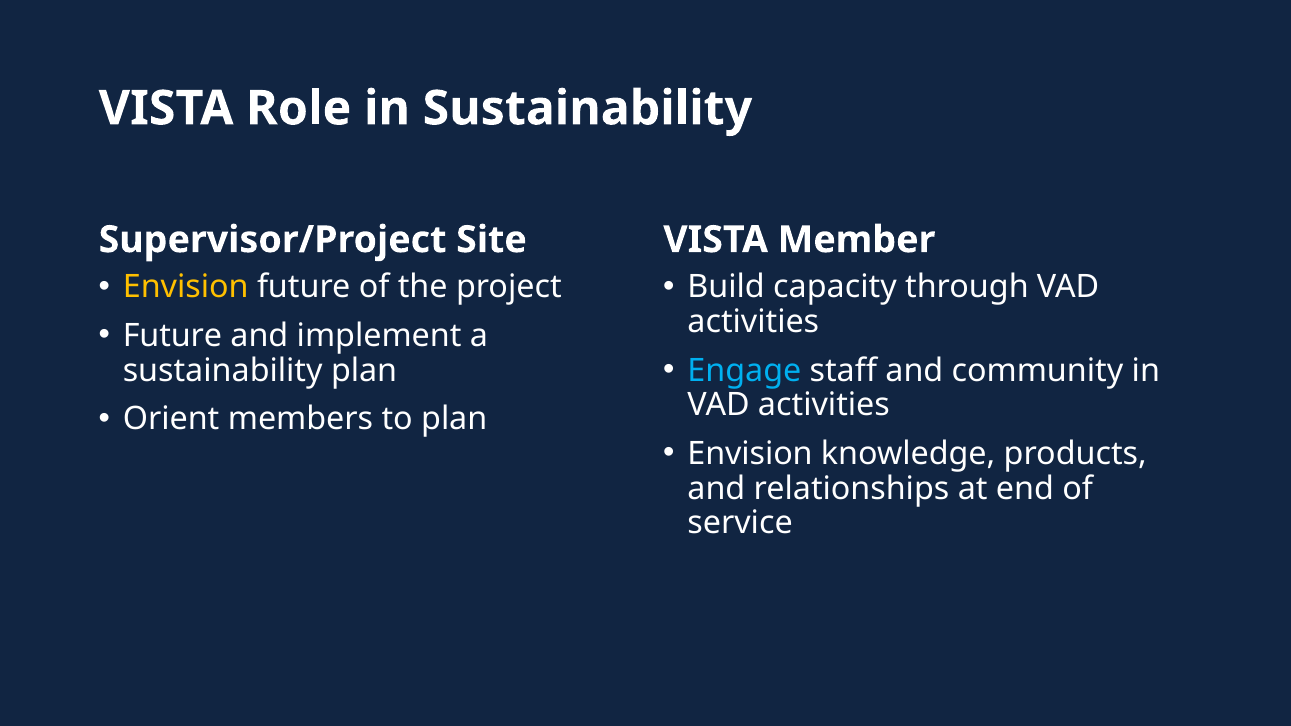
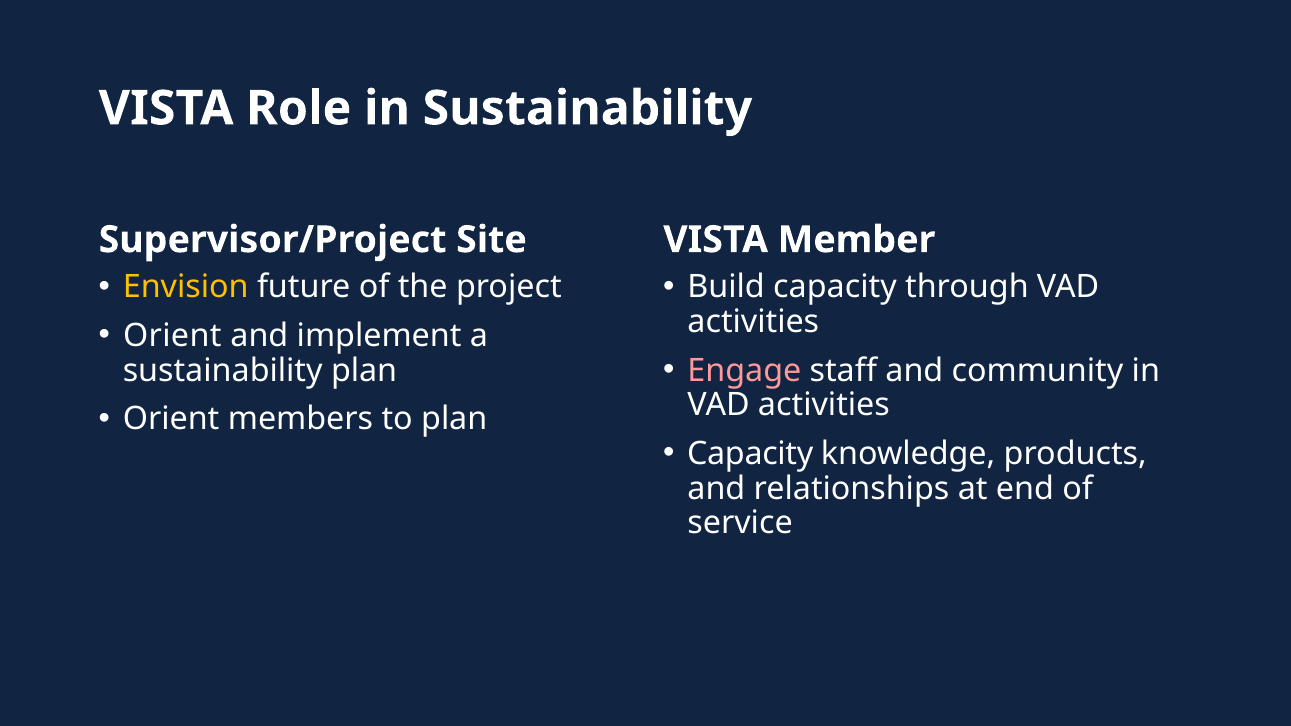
Future: Future -> Orient (172, 336)
Engage colour: light blue -> pink (744, 371)
Envision: Envision -> Capacity (750, 454)
